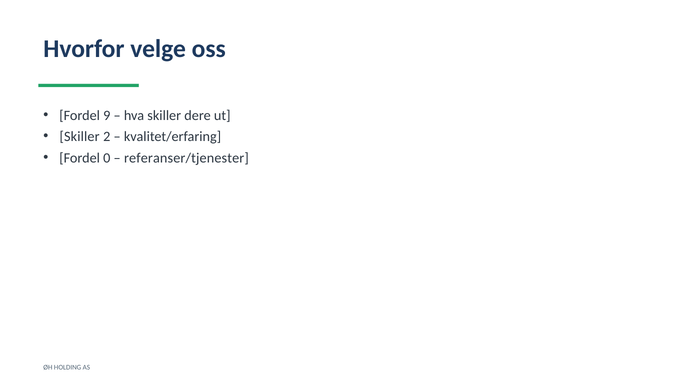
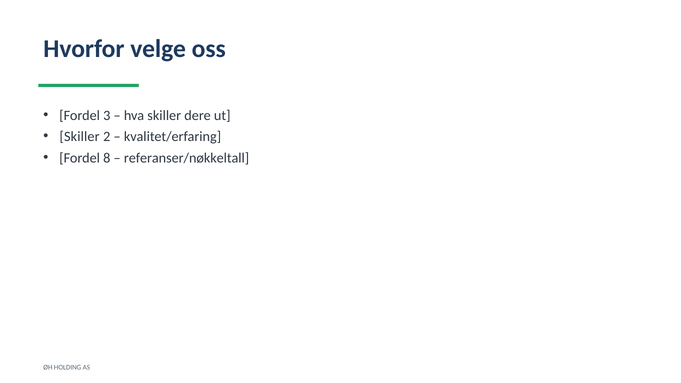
9: 9 -> 3 (107, 115)
0: 0 -> 8 (107, 158)
referanser/tjenester: referanser/tjenester -> referanser/nøkkeltall (187, 158)
